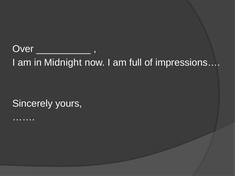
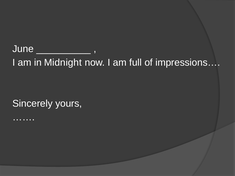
Over: Over -> June (23, 49)
